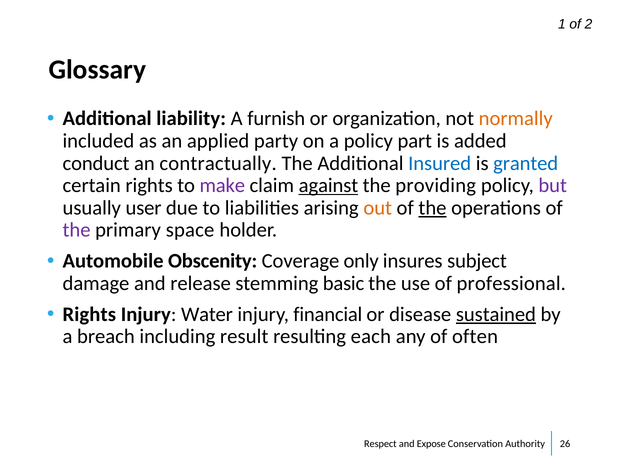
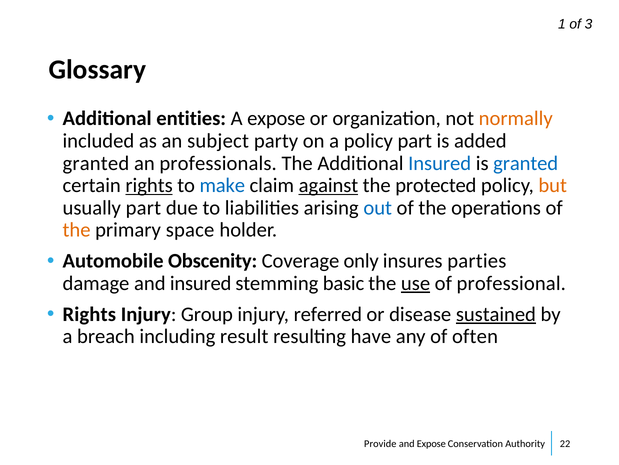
2: 2 -> 3 (588, 24)
liability: liability -> entities (191, 118)
A furnish: furnish -> expose (276, 118)
applied: applied -> subject (218, 141)
conduct: conduct -> granted (96, 163)
contractually: contractually -> professionals (218, 163)
rights underline: none -> present (149, 185)
make colour: purple -> blue (222, 185)
providing: providing -> protected (436, 185)
but colour: purple -> orange (553, 185)
usually user: user -> part (143, 208)
out colour: orange -> blue (378, 208)
the underline: present -> none (432, 208)
the colour: purple -> orange (77, 230)
subject: subject -> parties (477, 261)
and release: release -> insured (201, 283)
use underline: none -> present (416, 283)
Water: Water -> Group (207, 314)
financial: financial -> referred (328, 314)
each: each -> have (371, 336)
Respect: Respect -> Provide (380, 443)
26: 26 -> 22 (565, 443)
